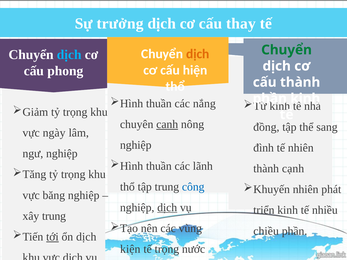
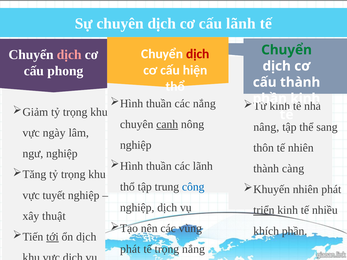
Sự trưởng: trưởng -> chuyên (120, 24)
cấu thay: thay -> lãnh (241, 24)
dịch colour: orange -> red (198, 54)
dịch colour: light blue -> pink (69, 55)
đồng: đồng -> nâng (266, 127)
đình: đình -> thôn (264, 148)
cạnh: cạnh -> càng (293, 169)
băng: băng -> tuyết (54, 195)
dịch underline: present -> none (167, 208)
triển underline: none -> present (264, 210)
xây trung: trung -> thuật (54, 216)
chiều: chiều -> khích (266, 231)
kiện: kiện -> phát (130, 249)
trọng nước: nước -> nắng (193, 249)
